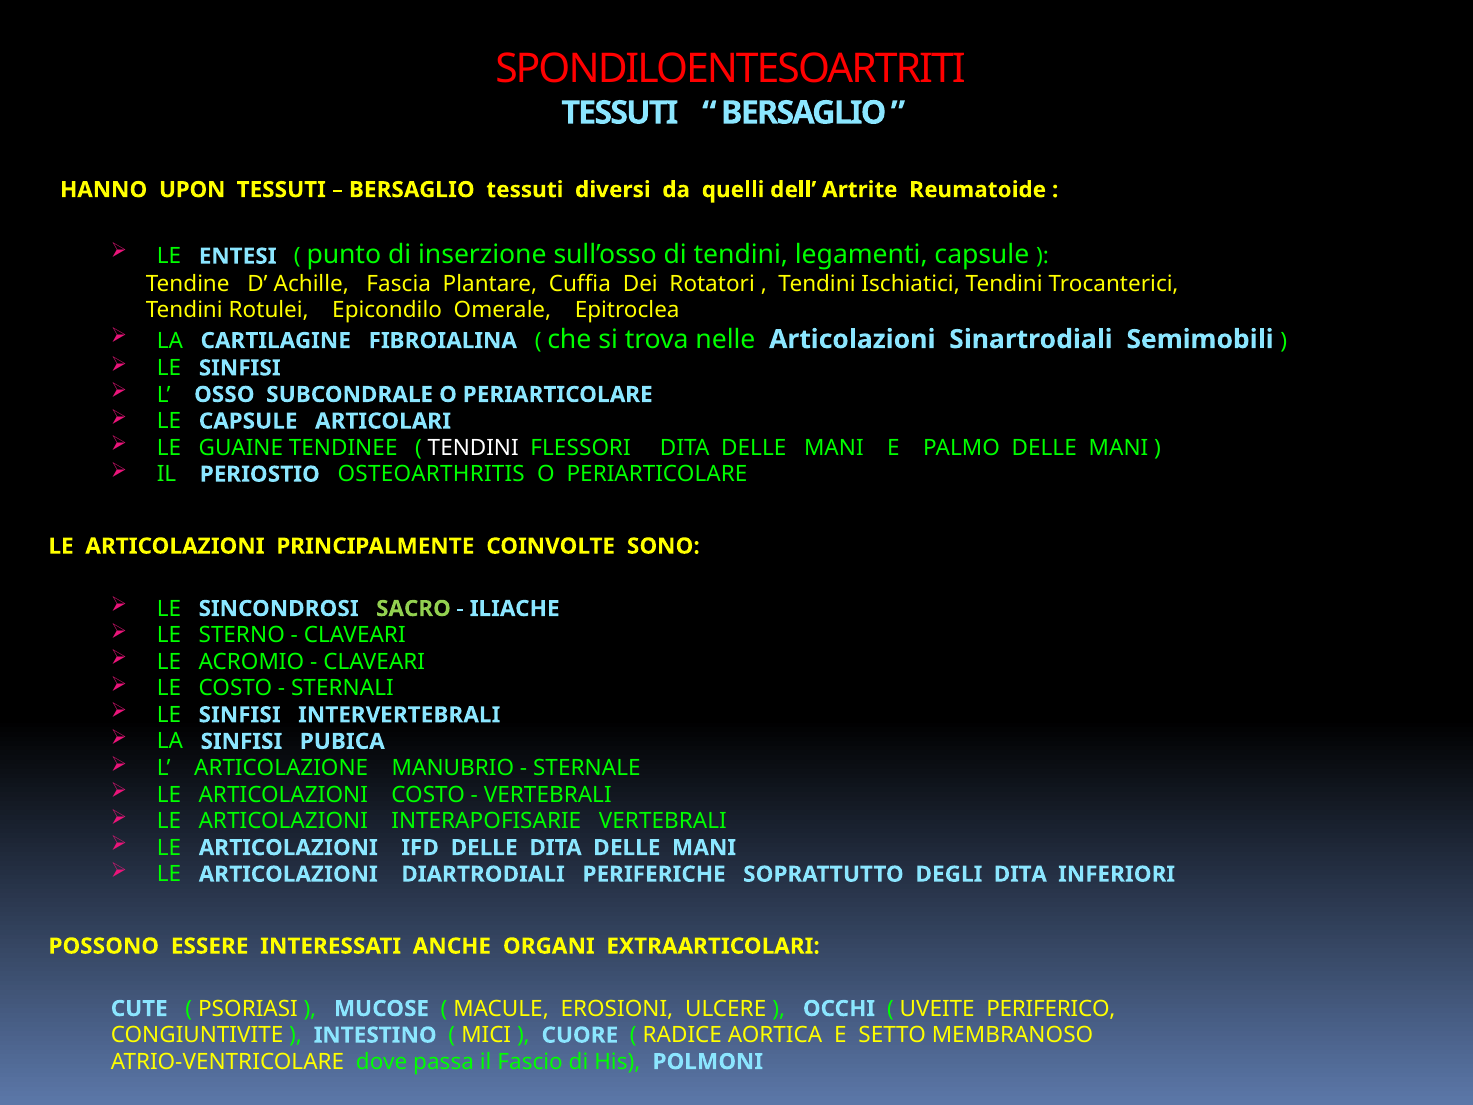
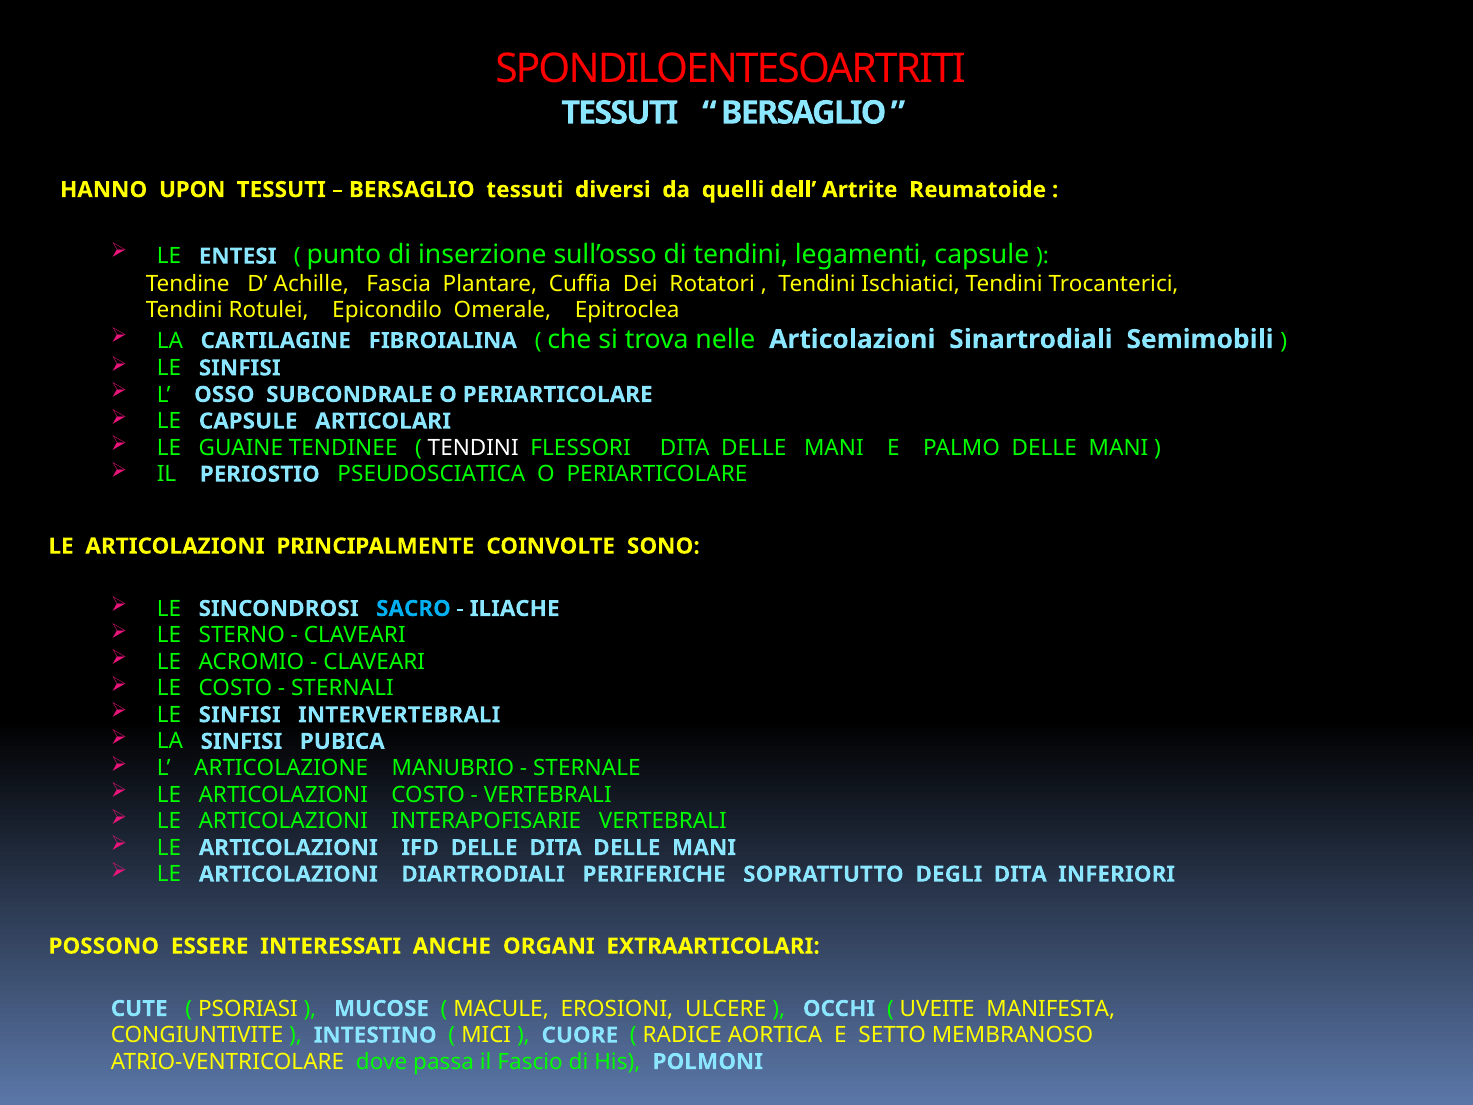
OSTEOARTHRITIS: OSTEOARTHRITIS -> PSEUDOSCIATICA (431, 474)
SACRO colour: light green -> light blue (413, 609)
PERIFERICO: PERIFERICO -> MANIFESTA (1051, 1008)
